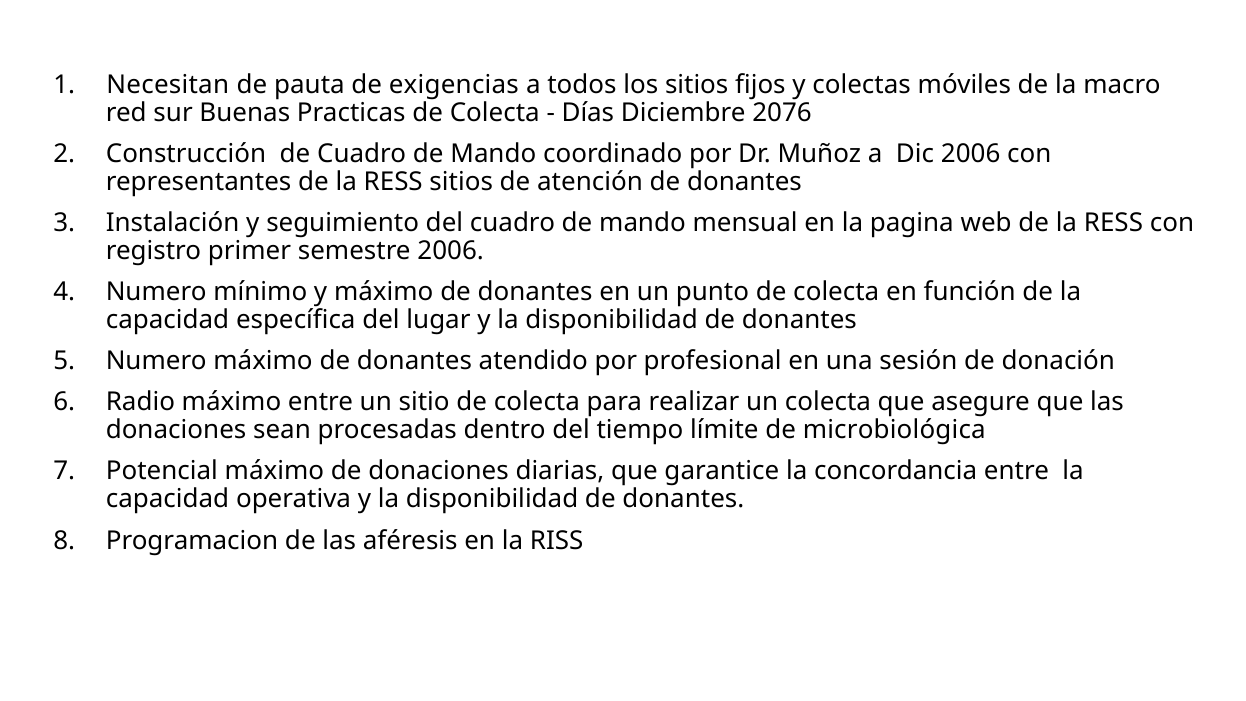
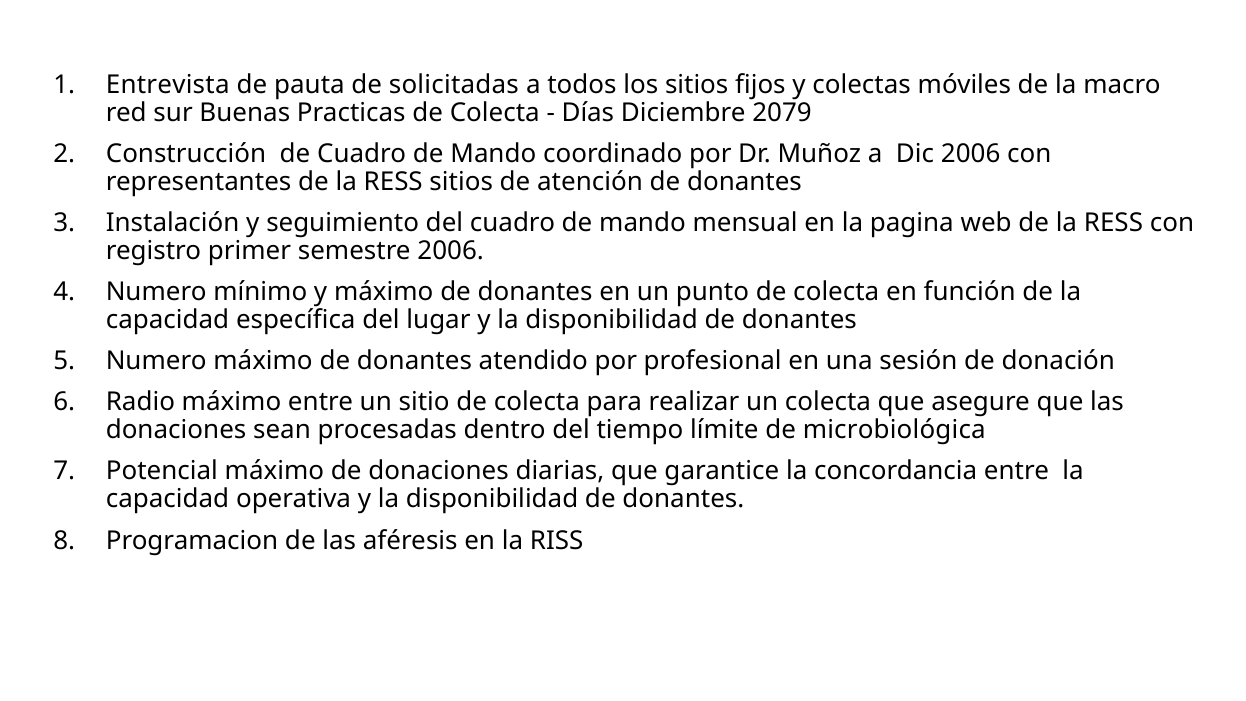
Necesitan: Necesitan -> Entrevista (168, 85)
exigencias: exigencias -> solicitadas (454, 85)
2076: 2076 -> 2079 (782, 113)
